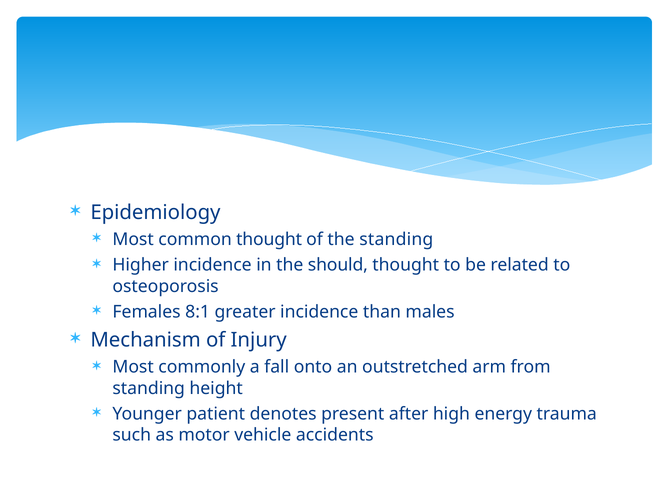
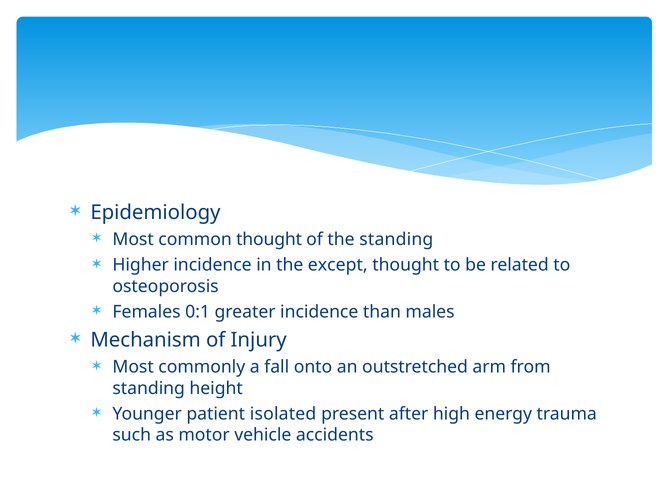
should: should -> except (338, 265)
8:1: 8:1 -> 0:1 (198, 312)
denotes: denotes -> isolated (283, 414)
